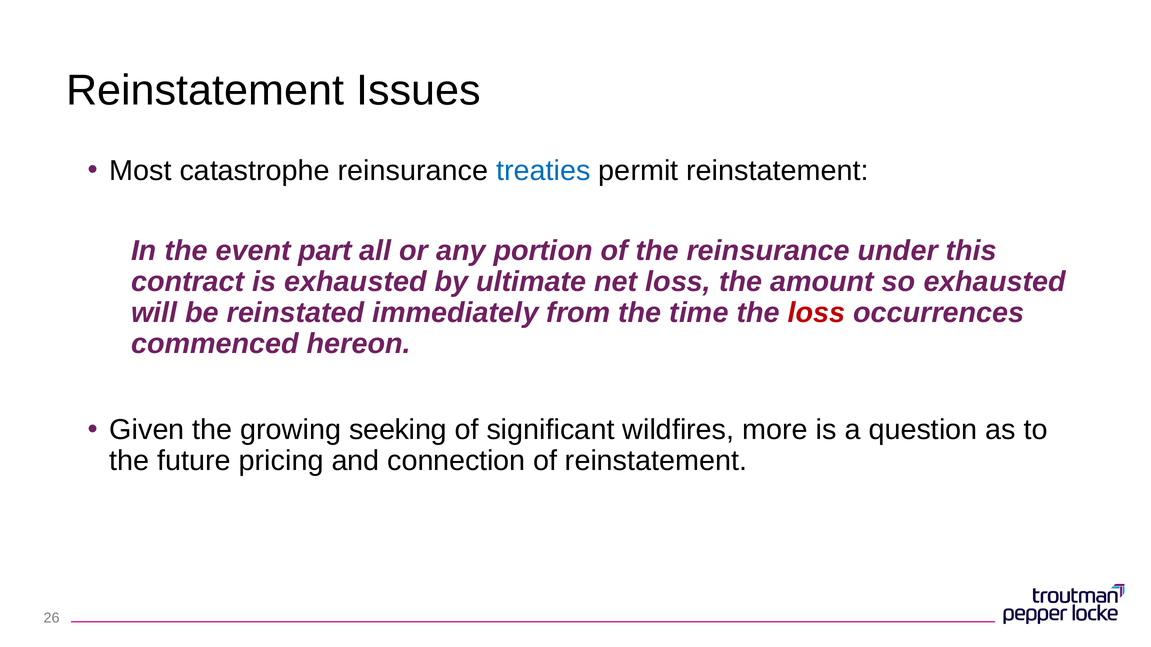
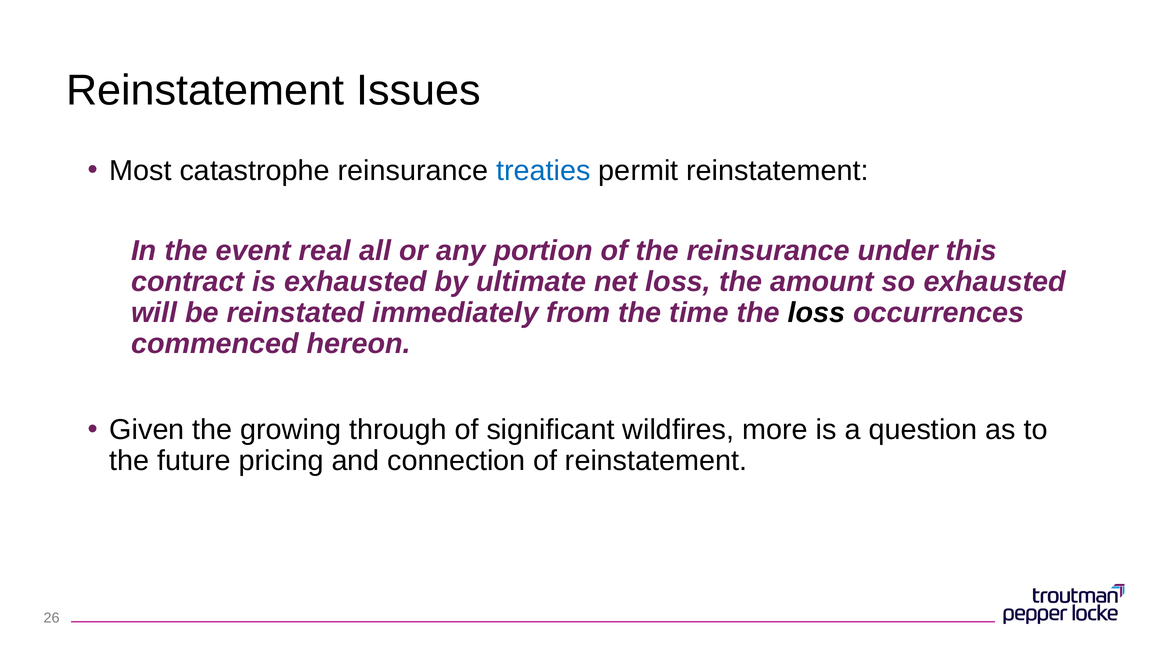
part: part -> real (325, 251)
loss colour: red -> black (816, 313)
seeking: seeking -> through (398, 430)
